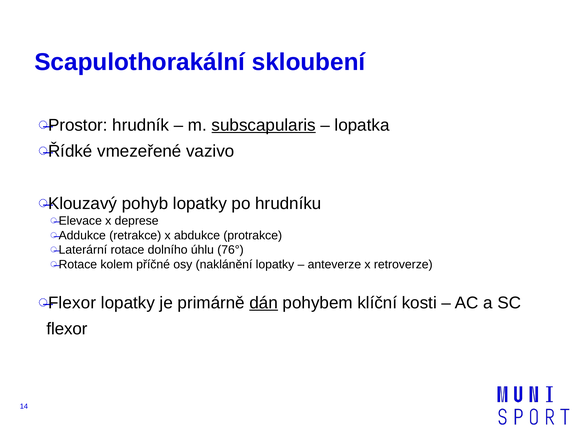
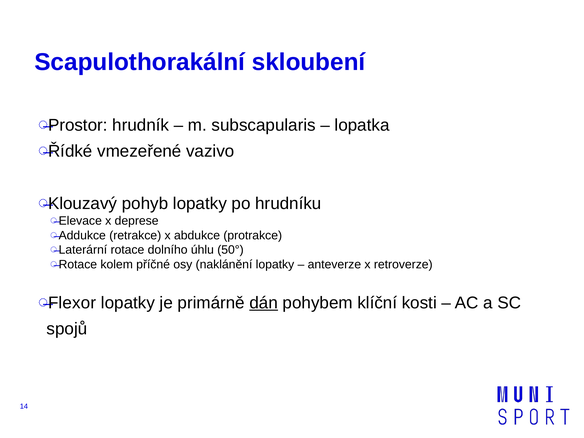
subscapularis underline: present -> none (264, 125)
76°: 76° -> 50° (230, 250)
flexor: flexor -> spojů (67, 329)
